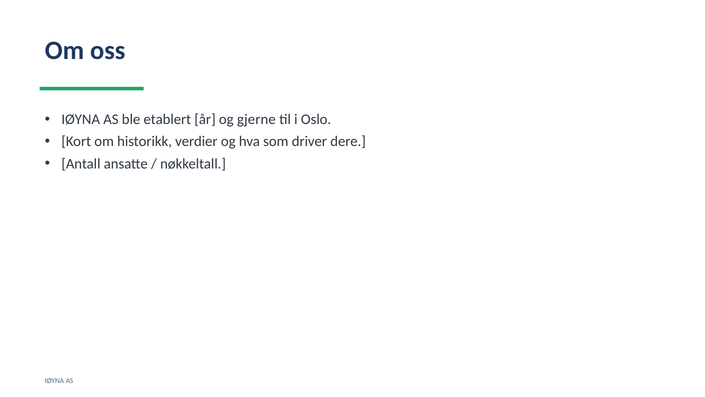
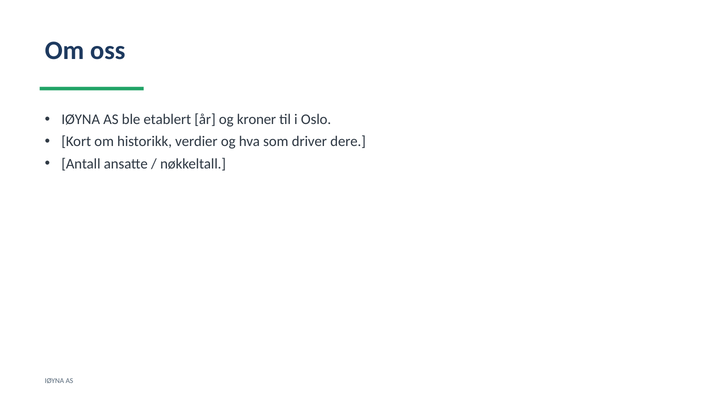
gjerne: gjerne -> kroner (257, 119)
